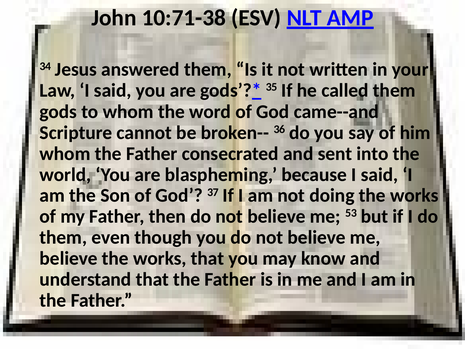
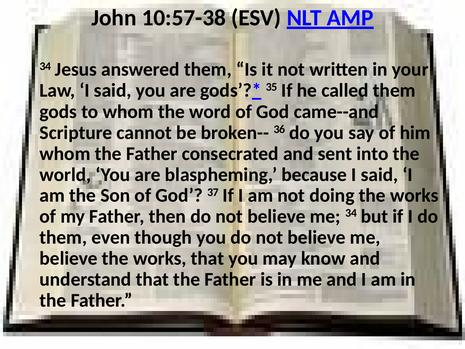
10:71-38: 10:71-38 -> 10:57-38 (184, 18)
me 53: 53 -> 34 (351, 213)
